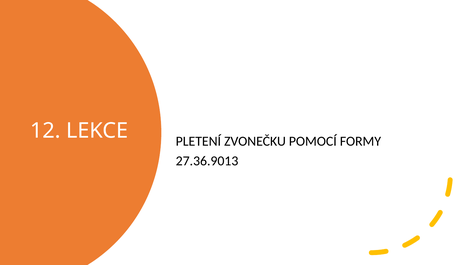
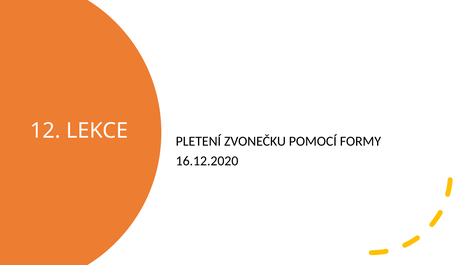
27.36.9013: 27.36.9013 -> 16.12.2020 (207, 161)
